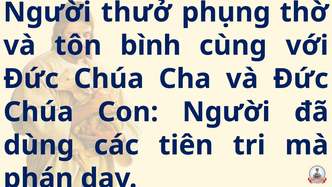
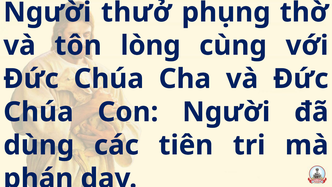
bình: bình -> lòng (151, 46)
